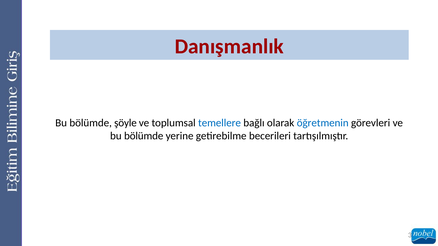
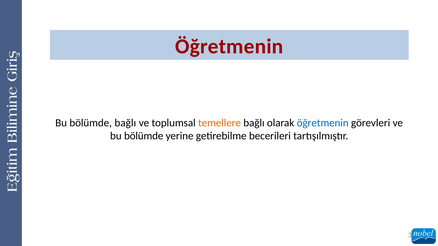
Danışmanlık: Danışmanlık -> Öğretmenin (229, 46)
bölümde şöyle: şöyle -> bağlı (125, 123)
temellere colour: blue -> orange (220, 123)
